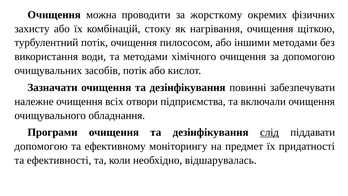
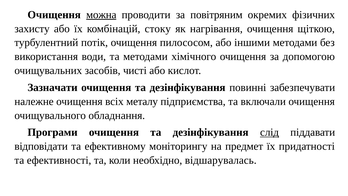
можна underline: none -> present (101, 15)
жорсткому: жорсткому -> повітряним (216, 15)
засобів потік: потік -> чисті (135, 71)
отвори: отвори -> металу (142, 101)
допомогою: допомогою -> відповідати (41, 146)
